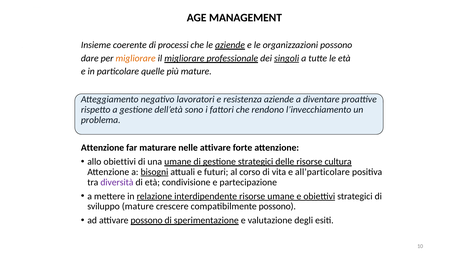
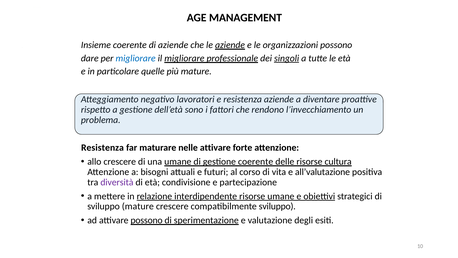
di processi: processi -> aziende (173, 45)
migliorare colour: orange -> blue (136, 58)
Attenzione: Attenzione -> Resistenza (102, 148)
allo obiettivi: obiettivi -> crescere (120, 161)
gestione strategici: strategici -> coerente (256, 161)
bisogni underline: present -> none (154, 172)
all’particolare: all’particolare -> all’valutazione (323, 172)
compatibilmente possono: possono -> sviluppo (277, 206)
